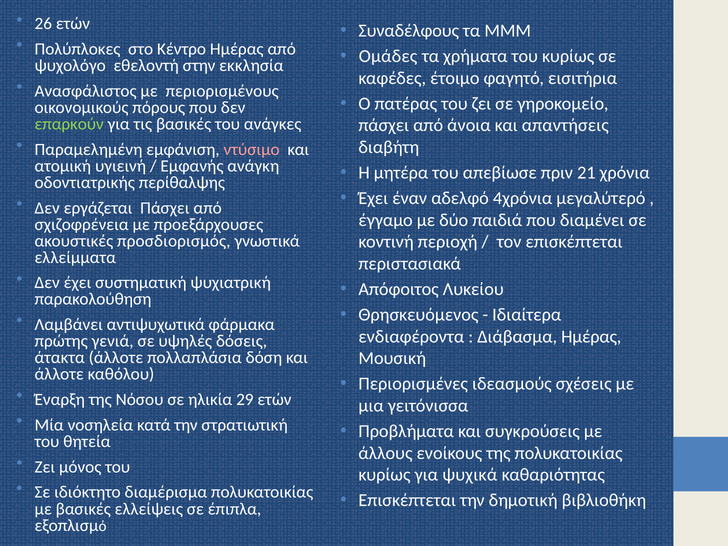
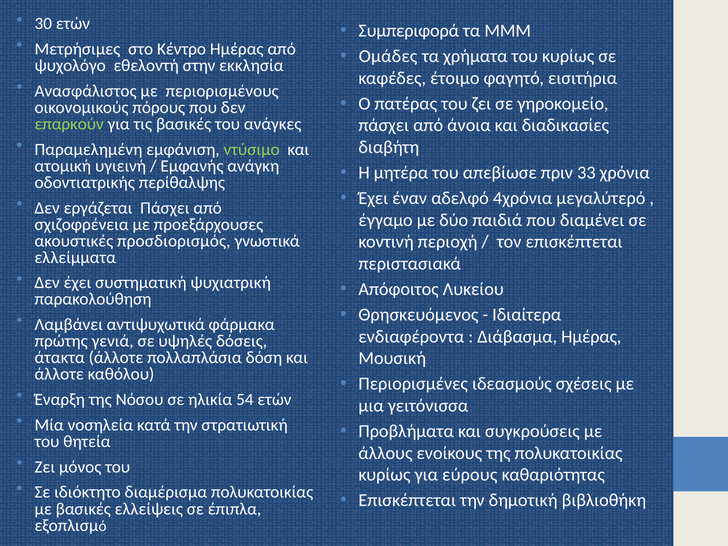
26: 26 -> 30 (43, 24)
Συναδέλφους: Συναδέλφους -> Συμπεριφορά (409, 31)
Πολύπλοκες: Πολύπλοκες -> Μετρήσιμες (77, 49)
απαντήσεις: απαντήσεις -> διαδικασίες (565, 125)
ντύσιμο colour: pink -> light green (252, 149)
21: 21 -> 33 (586, 173)
29: 29 -> 54 (245, 400)
ψυχικά: ψυχικά -> εύρους (470, 475)
